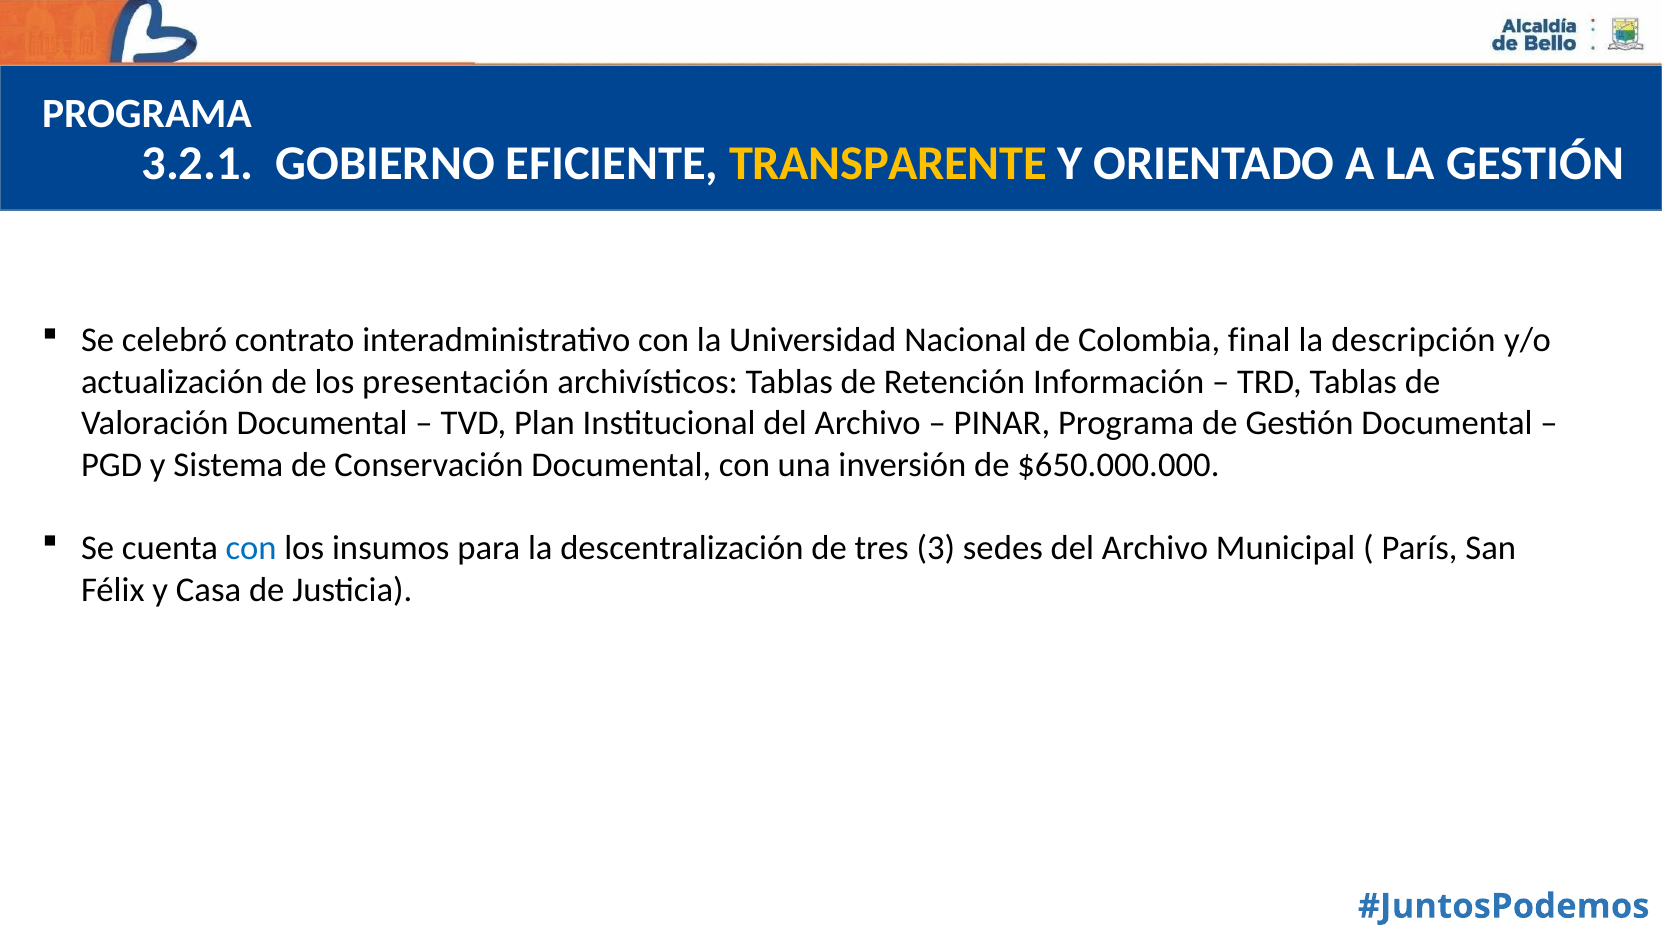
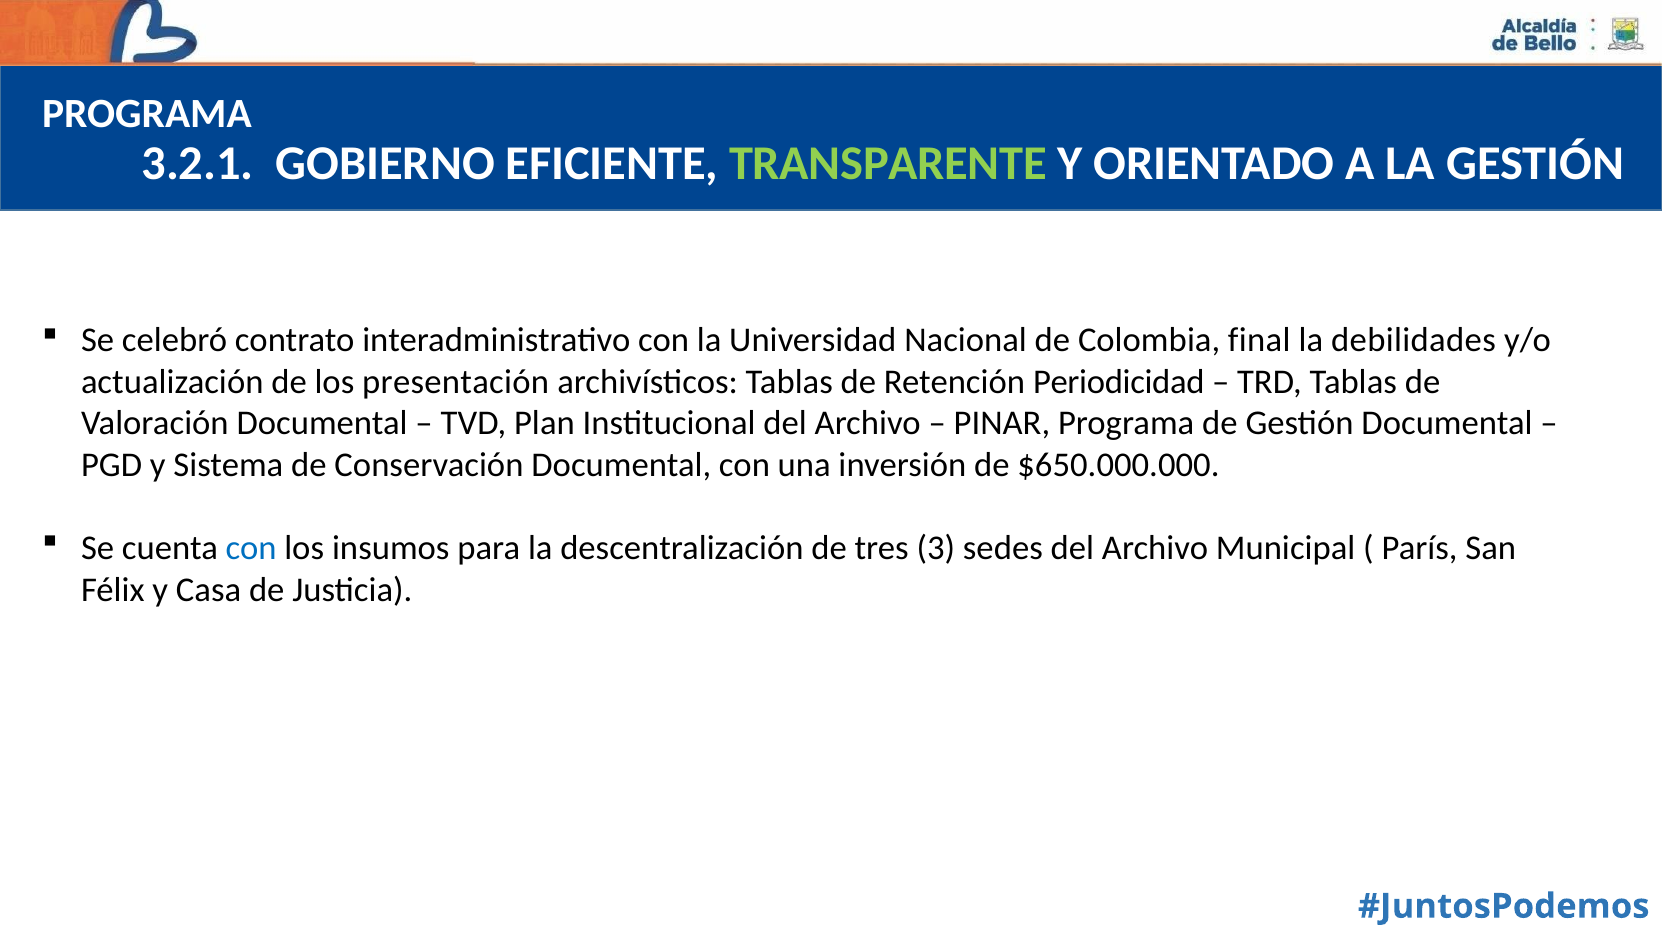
TRANSPARENTE colour: yellow -> light green (888, 163)
descripción: descripción -> debilidades (1414, 340)
Información: Información -> Periodicidad (1119, 382)
